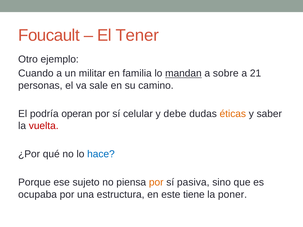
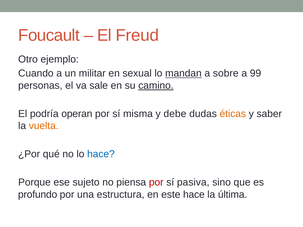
Tener: Tener -> Freud (137, 35)
familia: familia -> sexual (137, 73)
21: 21 -> 99 (256, 73)
camino underline: none -> present (156, 86)
celular: celular -> misma (138, 114)
vuelta colour: red -> orange (44, 126)
por colour: orange -> red (156, 183)
ocupaba: ocupaba -> profundo (38, 195)
este tiene: tiene -> hace (194, 195)
poner: poner -> última (233, 195)
